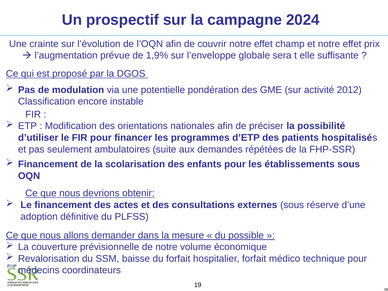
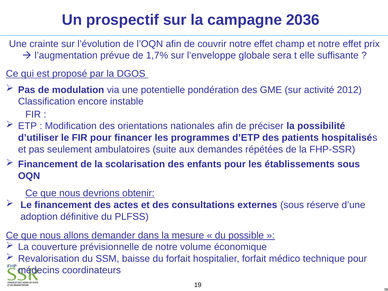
2024: 2024 -> 2036 (303, 20)
1,9%: 1,9% -> 1,7% (157, 56)
